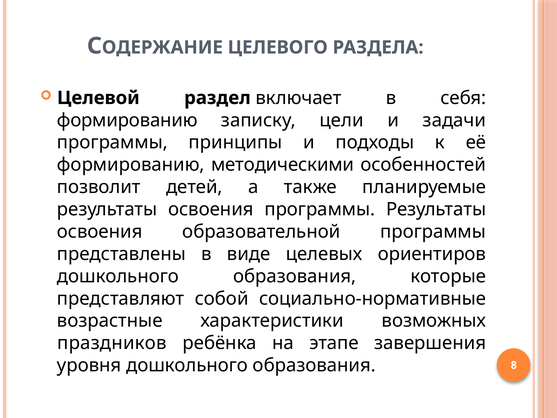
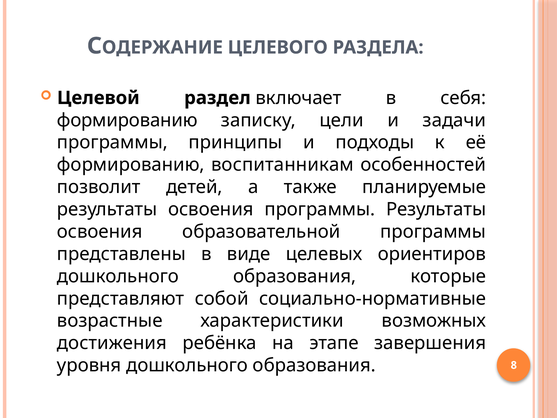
методическими: методическими -> воспитанникам (282, 165)
праздников: праздников -> достижения (112, 343)
